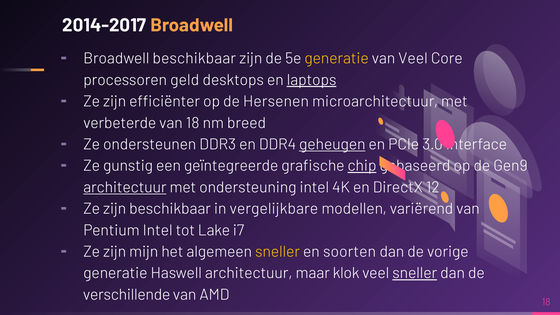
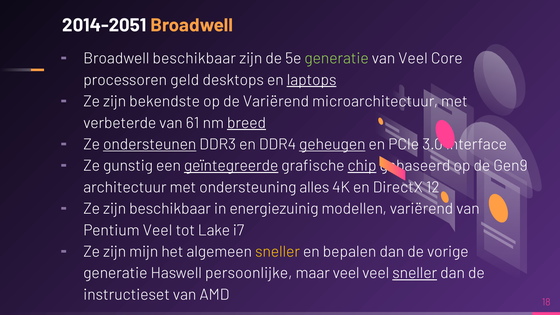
2014-2017: 2014-2017 -> 2014-2051 (104, 25)
generatie colour: yellow -> light green (337, 58)
efficiënter: efficiënter -> bekendste (165, 101)
de Hersenen: Hersenen -> Variërend (276, 101)
van 18: 18 -> 61 (193, 123)
breed underline: none -> present (247, 123)
ondersteunen underline: none -> present (150, 144)
geïntegreerde underline: none -> present (231, 166)
architectuur underline: present -> none (125, 187)
ondersteuning intel: intel -> alles (314, 187)
vergelijkbare: vergelijkbare -> energiezuinig (274, 209)
Pentium Intel: Intel -> Veel (158, 230)
soorten: soorten -> bepalen (350, 252)
Haswell architectuur: architectuur -> persoonlijke (249, 273)
maar klok: klok -> veel (346, 273)
verschillende: verschillende -> instructieset (127, 295)
